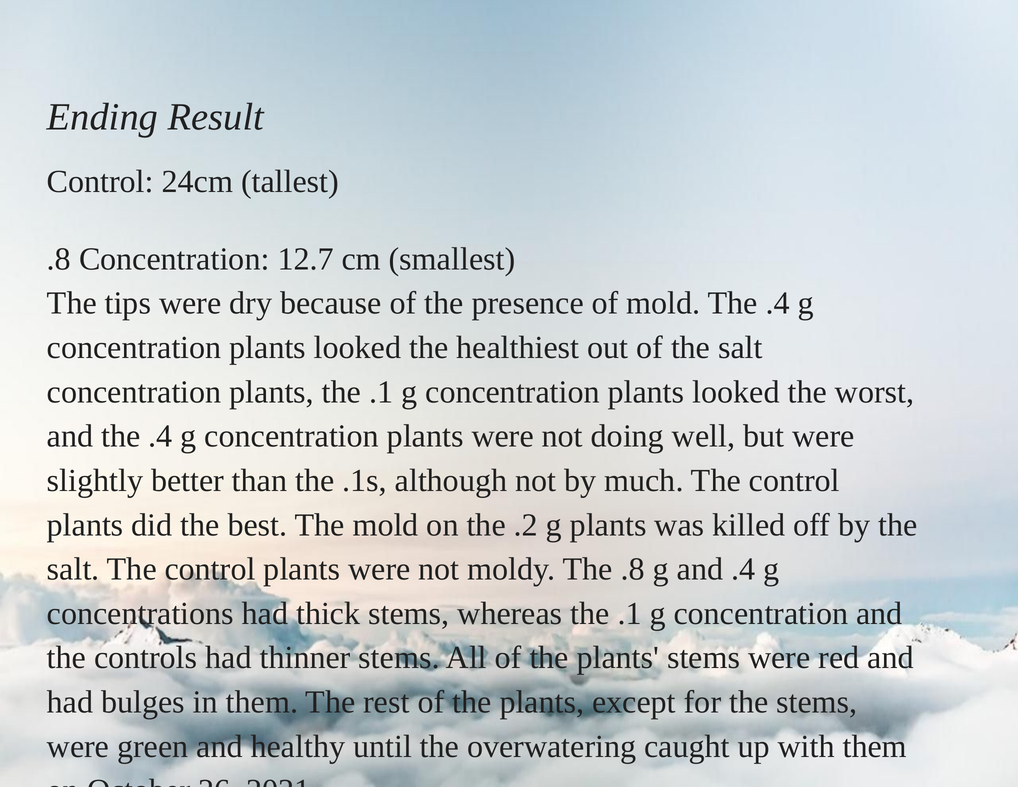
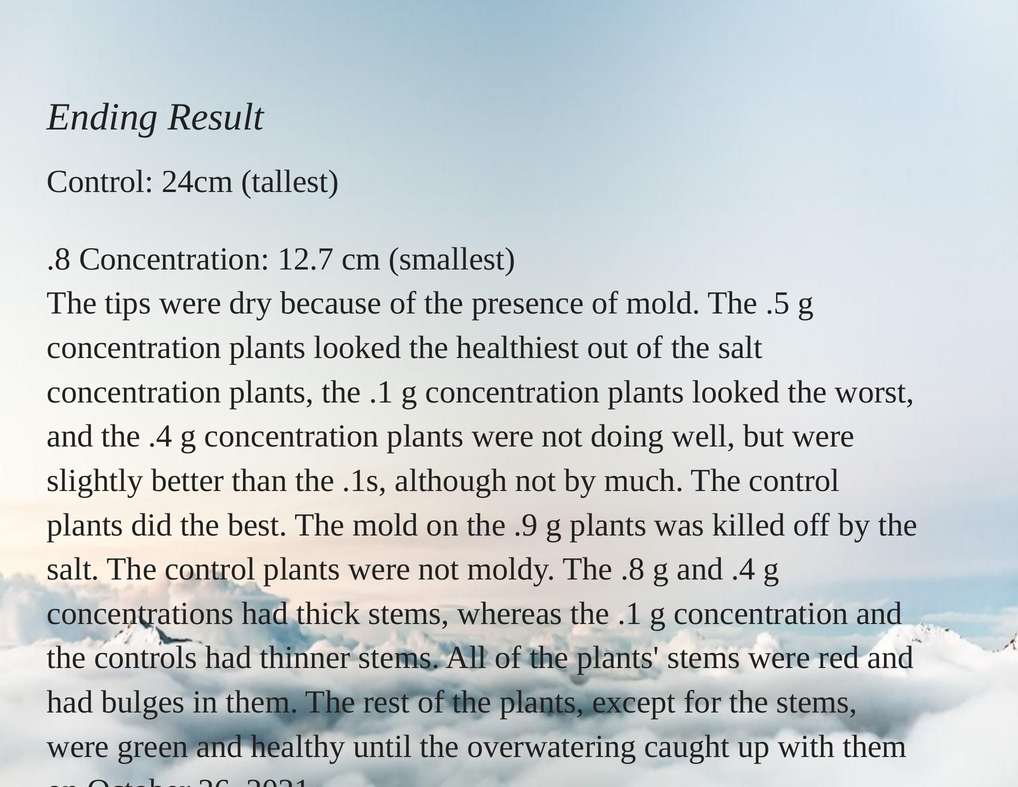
mold The .4: .4 -> .5 (778, 303)
.2: .2 -> .9 (526, 525)
